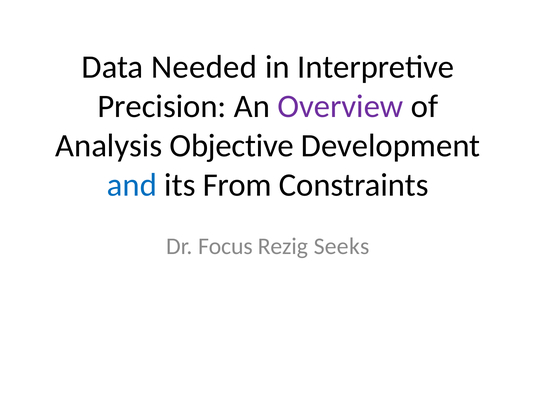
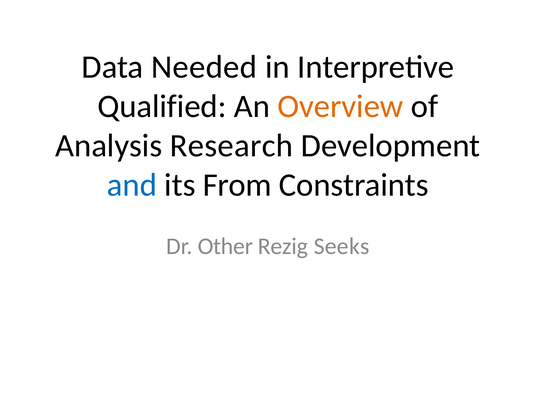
Precision: Precision -> Qualified (162, 106)
Overview colour: purple -> orange (340, 106)
Objective: Objective -> Research (231, 146)
Focus: Focus -> Other (225, 246)
